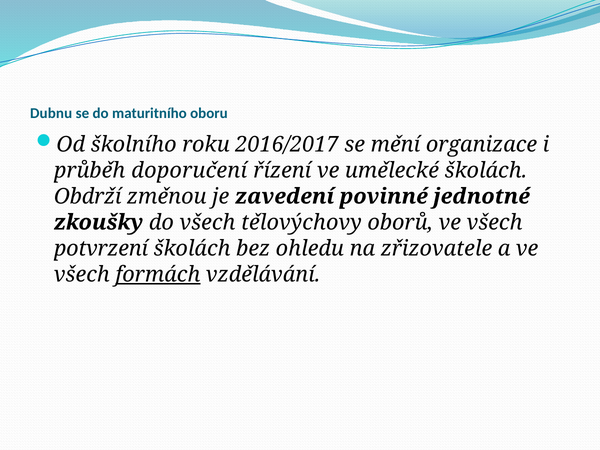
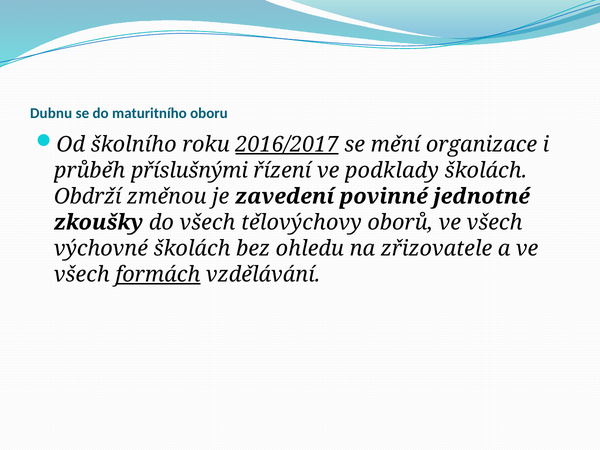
2016/2017 underline: none -> present (287, 144)
doporučení: doporučení -> příslušnými (189, 170)
umělecké: umělecké -> podklady (392, 170)
potvrzení: potvrzení -> výchovné (101, 248)
